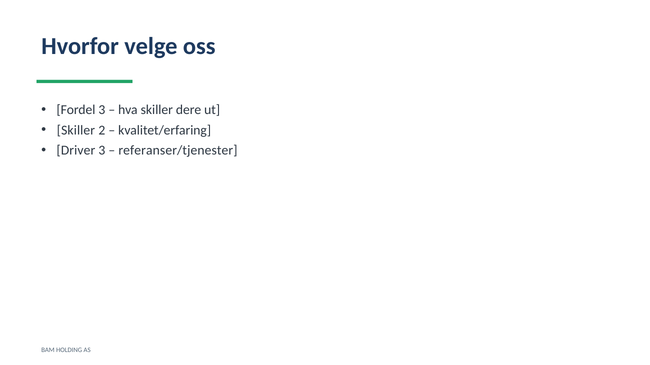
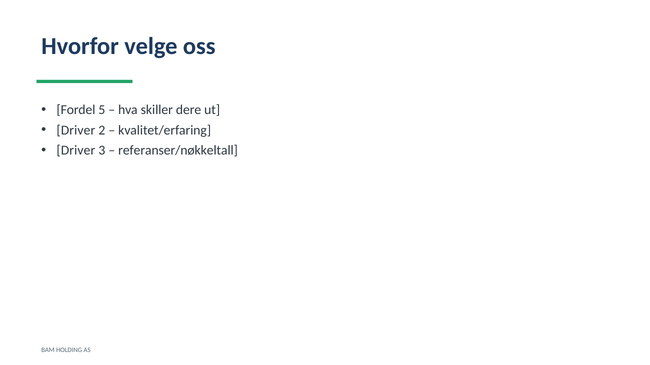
Fordel 3: 3 -> 5 (102, 110)
Skiller: Skiller -> Driver (76, 130)
referanser/tjenester: referanser/tjenester -> referanser/nøkkeltall (178, 151)
